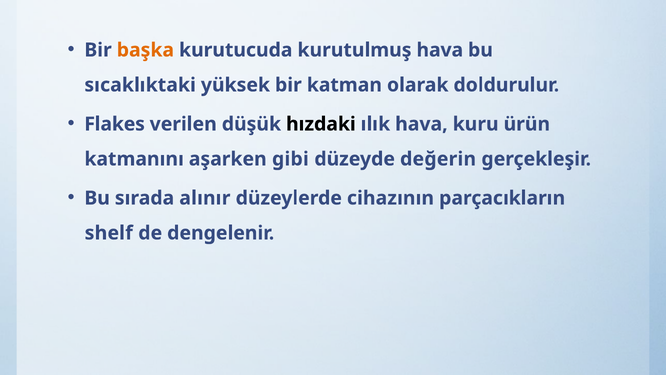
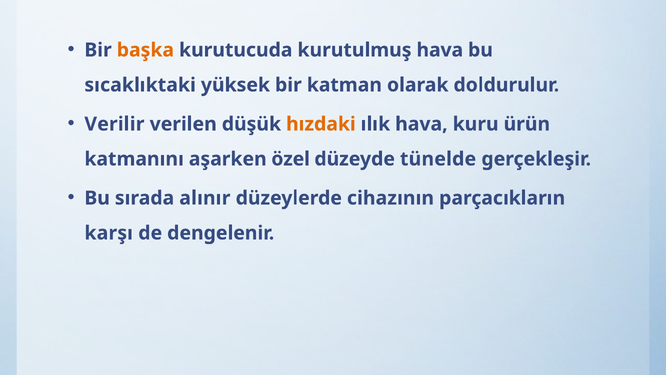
Flakes: Flakes -> Verilir (114, 124)
hızdaki colour: black -> orange (321, 124)
gibi: gibi -> özel (291, 159)
değerin: değerin -> tünelde (438, 159)
shelf: shelf -> karşı (109, 233)
